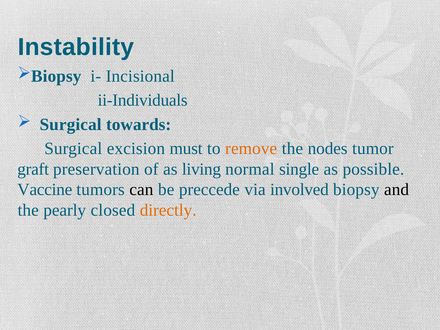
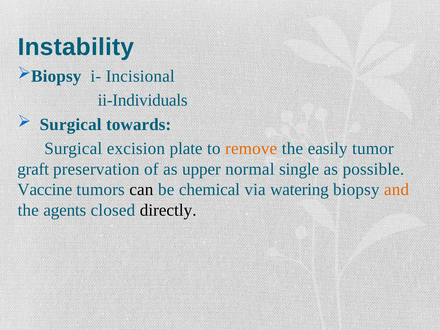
must: must -> plate (186, 149)
nodes: nodes -> easily (328, 149)
living: living -> upper (201, 169)
preccede: preccede -> chemical (209, 190)
involved: involved -> watering (299, 190)
and colour: black -> orange (397, 190)
pearly: pearly -> agents (65, 210)
directly colour: orange -> black (168, 210)
